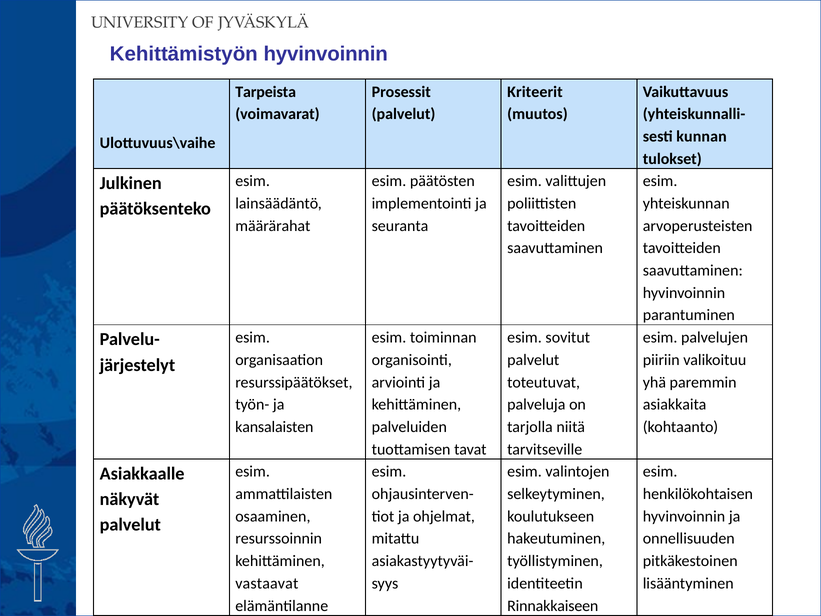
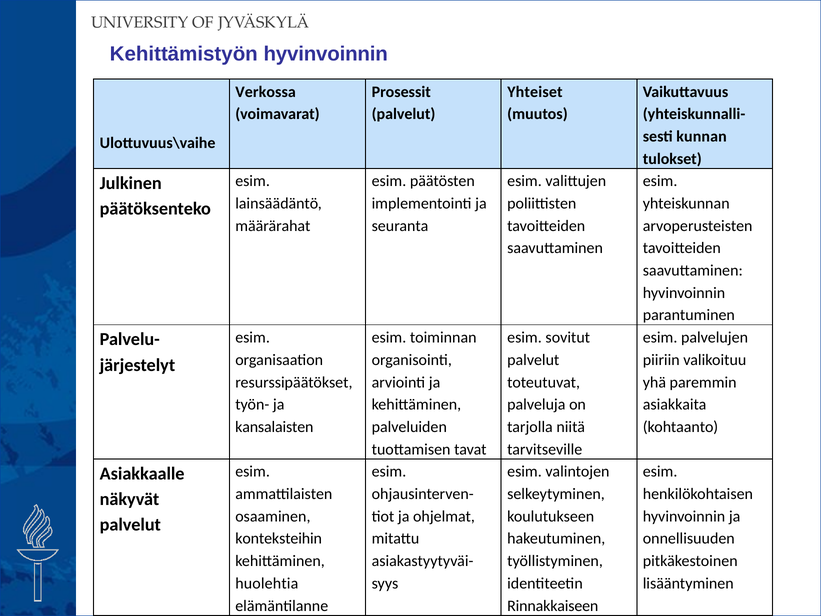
Tarpeista: Tarpeista -> Verkossa (266, 92)
Kriteerit: Kriteerit -> Yhteiset (535, 92)
resurssoinnin: resurssoinnin -> konteksteihin (279, 538)
vastaavat: vastaavat -> huolehtia (267, 583)
